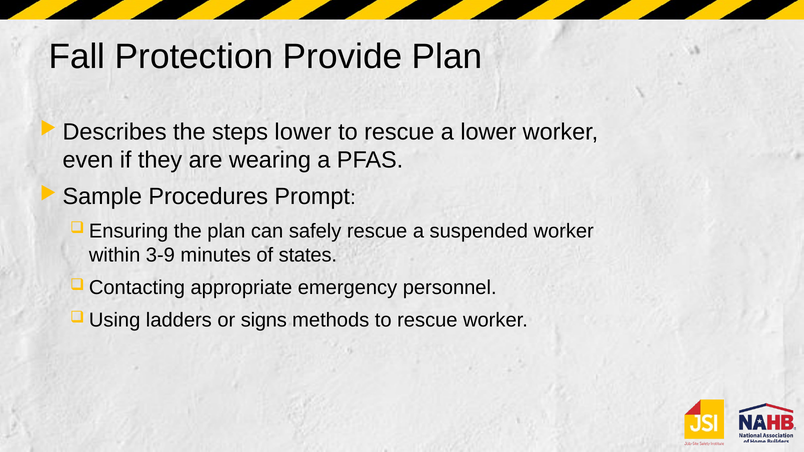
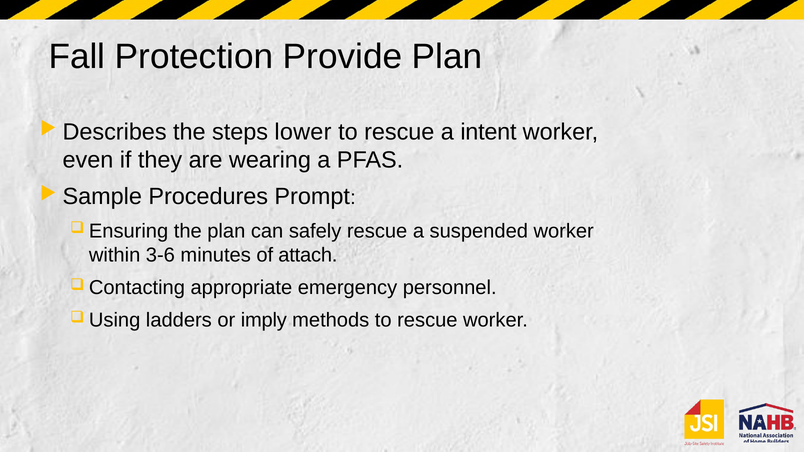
a lower: lower -> intent (488, 132)
3-9: 3-9 -> 3-6 (160, 255)
states: states -> attach (308, 255)
signs: signs -> imply (264, 320)
